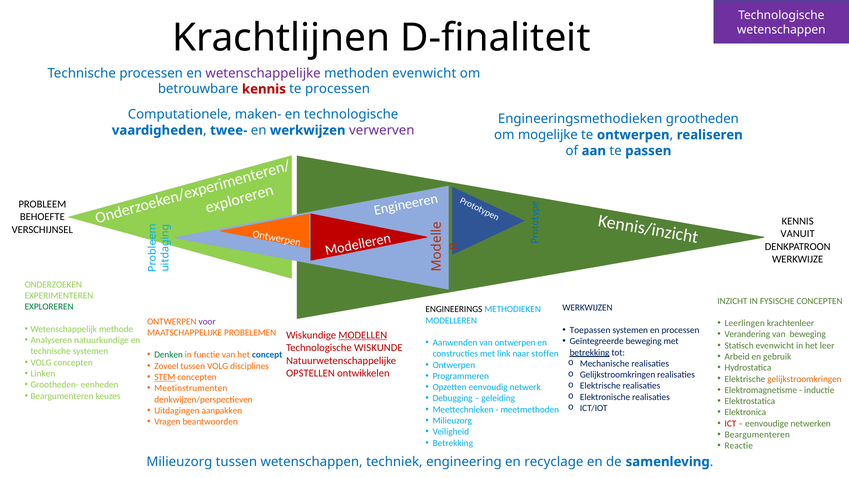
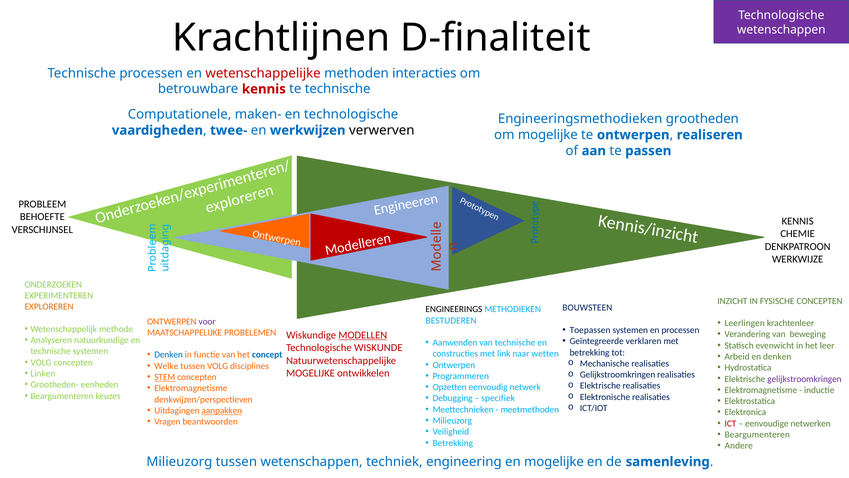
wetenschappelijke colour: purple -> red (263, 73)
methoden evenwicht: evenwicht -> interacties (424, 73)
te processen: processen -> technische (338, 89)
verwerven colour: purple -> black (382, 130)
VANUIT: VANUIT -> CHEMIE (798, 234)
EXPLOREREN colour: green -> orange (49, 307)
WERKWIJZEN: WERKWIJZEN -> BOUWSTEEN (587, 308)
MODELLEREN: MODELLEREN -> BESTUDEREN (451, 320)
Geïntegreerde beweging: beweging -> verklaren (644, 341)
van ontwerpen: ontwerpen -> technische (515, 342)
betrekking underline: present -> none (590, 352)
Denken colour: green -> blue (169, 355)
stoffen: stoffen -> wetten (545, 354)
en gebruik: gebruik -> denken (777, 356)
Zoveel: Zoveel -> Welke (166, 366)
OPSTELLEN: OPSTELLEN -> MOGELIJKE (310, 373)
gelijkstroomkringen colour: orange -> purple (804, 379)
Meetinstrumenten: Meetinstrumenten -> Elektromagnetisme (191, 388)
geleiding: geleiding -> specifiek (498, 398)
aanpakken underline: none -> present (222, 410)
Reactie: Reactie -> Andere (739, 445)
en recyclage: recyclage -> mogelijke (554, 461)
